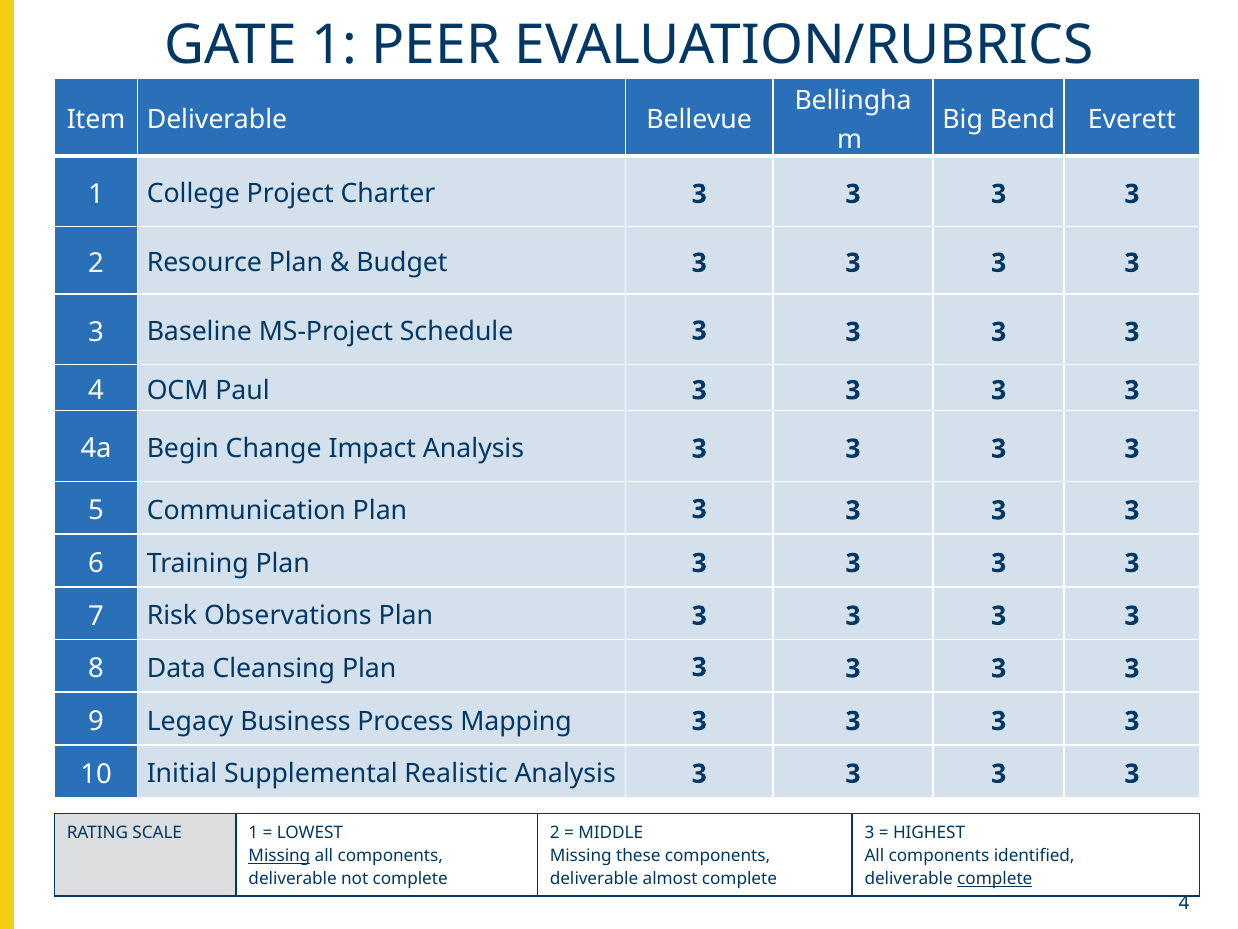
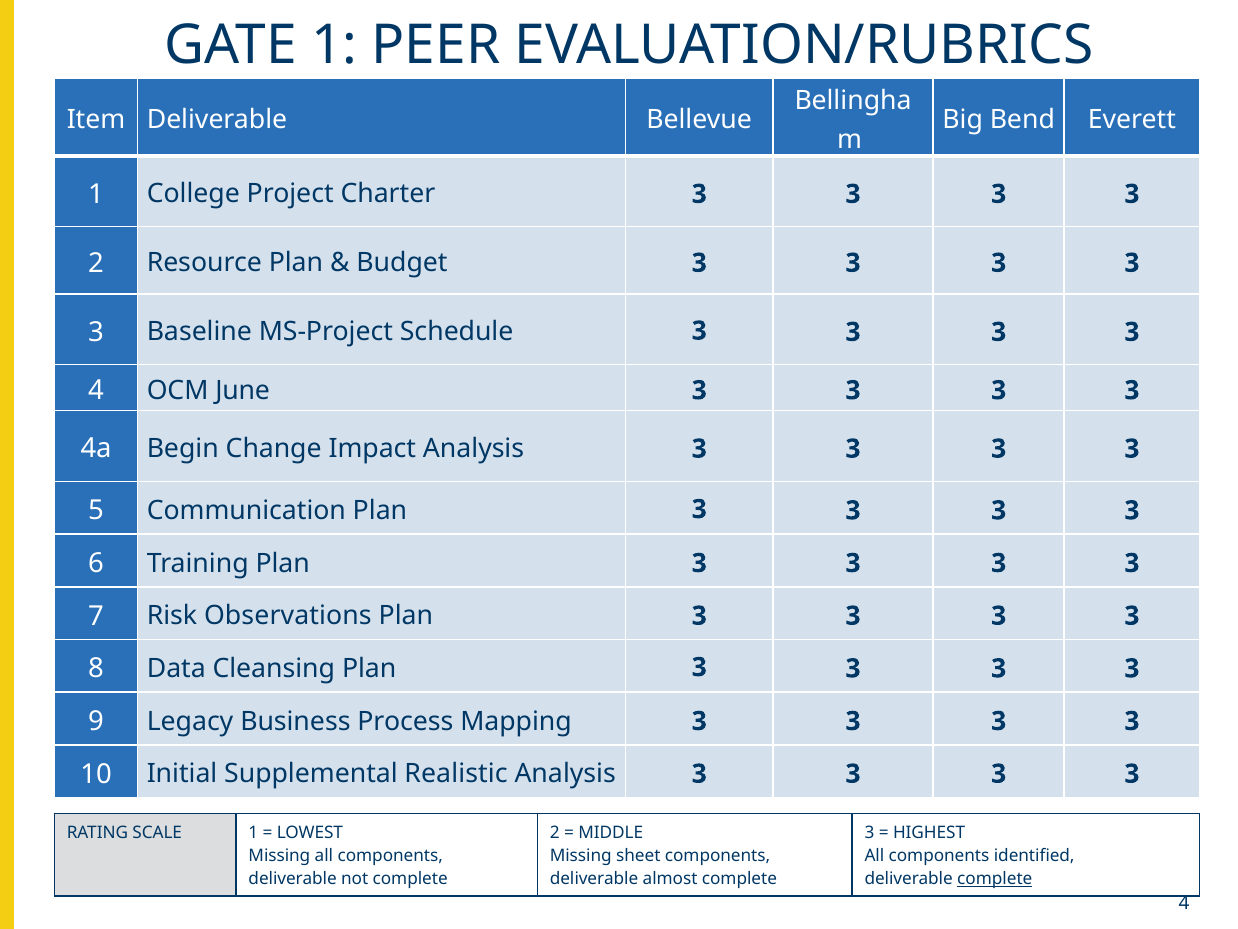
Paul: Paul -> June (243, 390)
Missing underline: present -> none (279, 855)
these: these -> sheet (638, 855)
